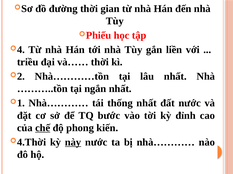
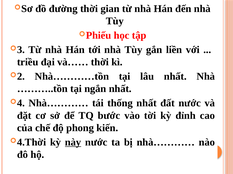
4: 4 -> 3 (21, 50)
1: 1 -> 4 (21, 104)
chế underline: present -> none (43, 128)
